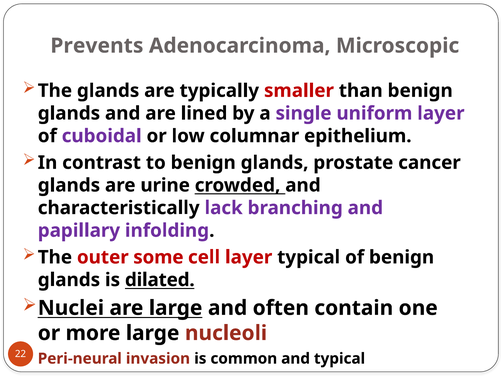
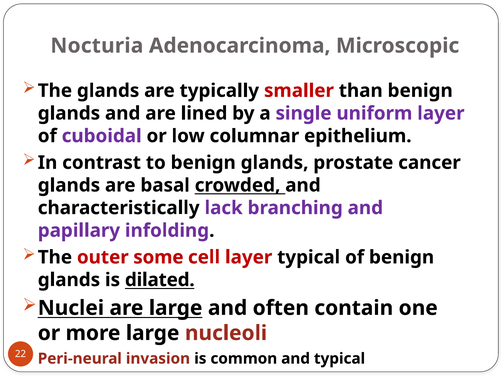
Prevents: Prevents -> Nocturia (97, 46)
urine: urine -> basal (165, 185)
